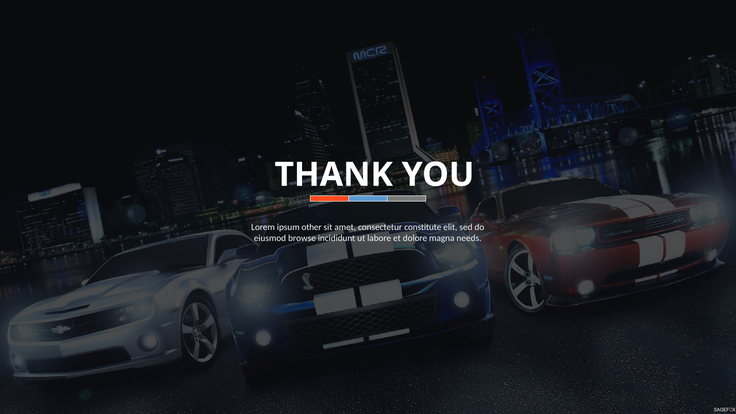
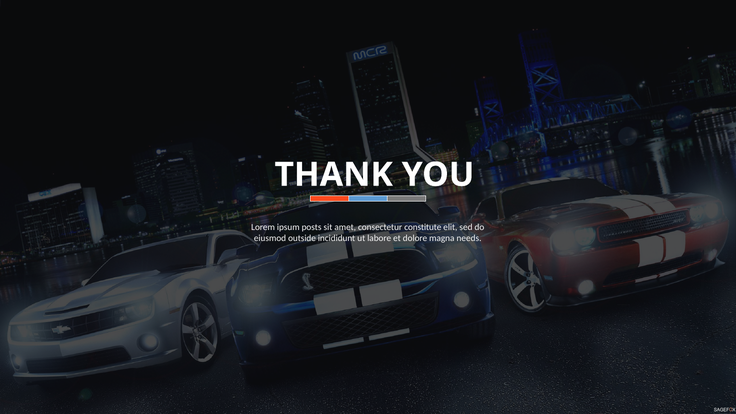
other: other -> posts (312, 227)
browse: browse -> outside (302, 238)
